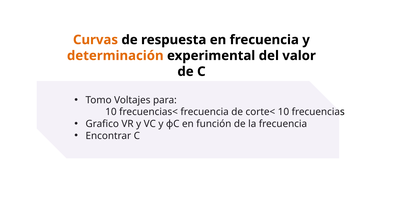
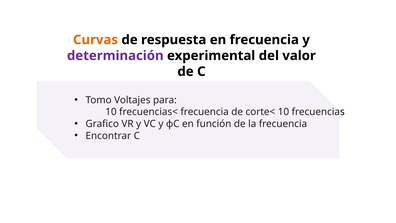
determinación colour: orange -> purple (115, 56)
